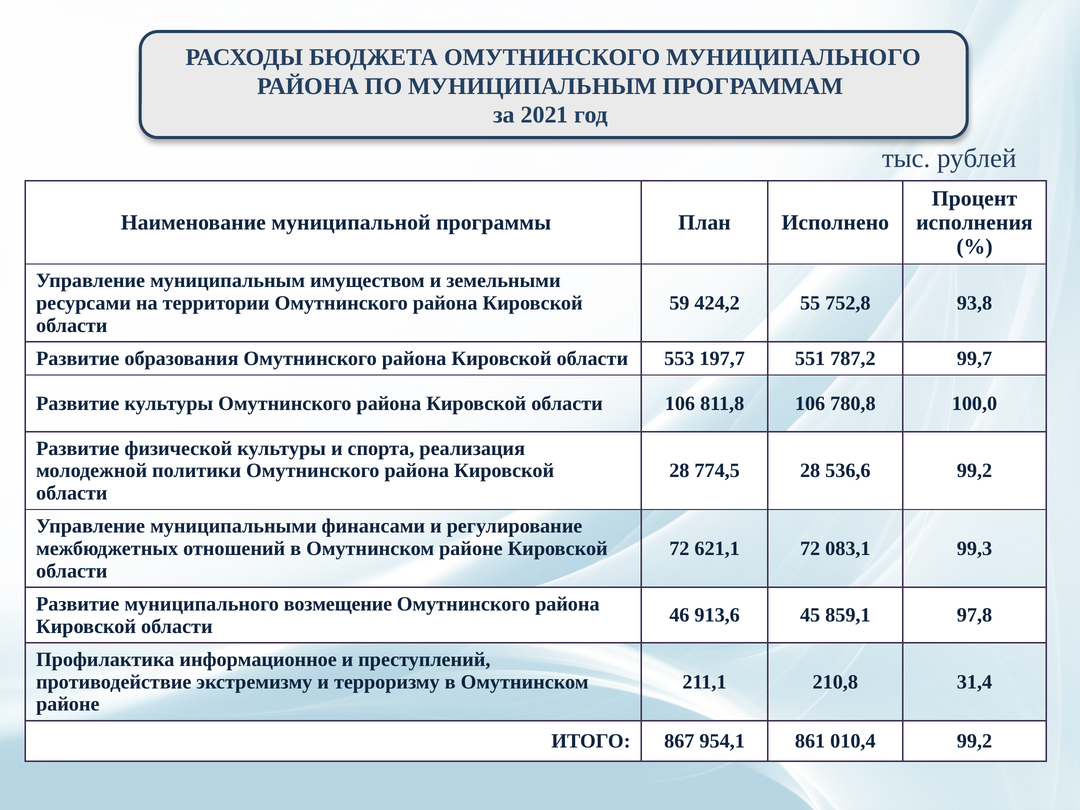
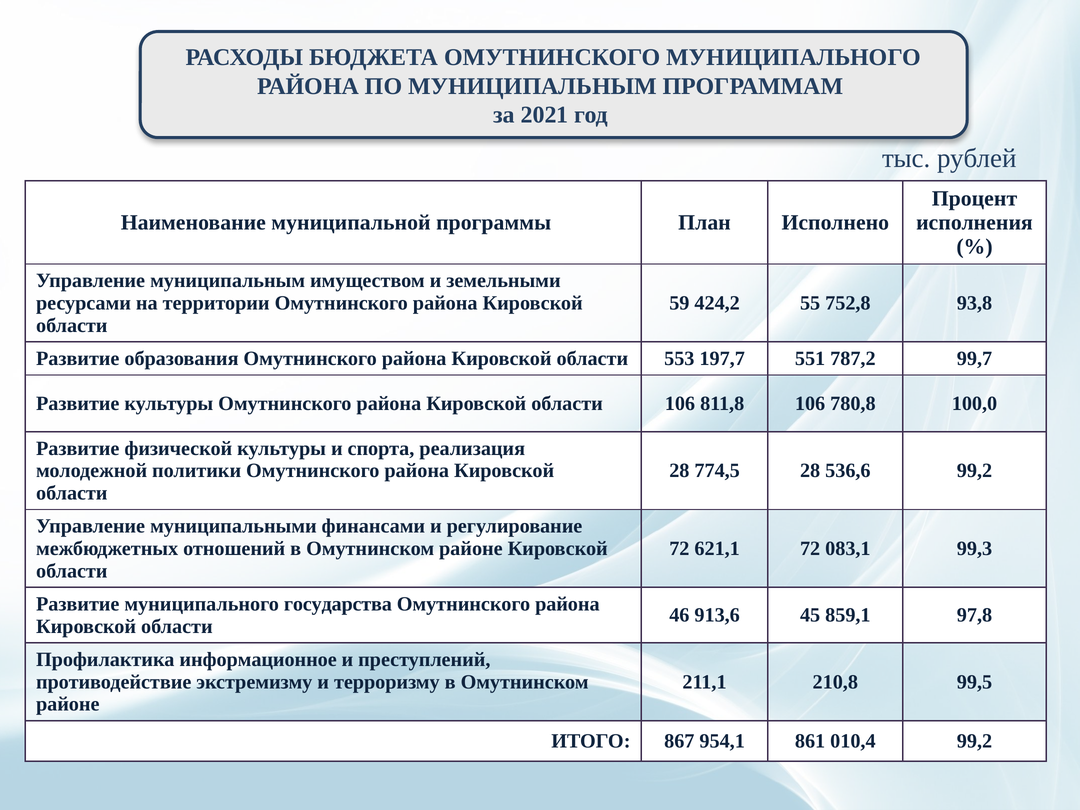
возмещение: возмещение -> государства (338, 604)
31,4: 31,4 -> 99,5 (975, 682)
